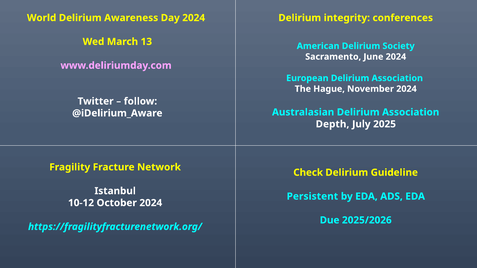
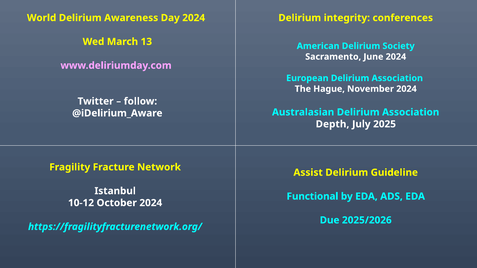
Check: Check -> Assist (308, 173)
Persistent: Persistent -> Functional (312, 197)
